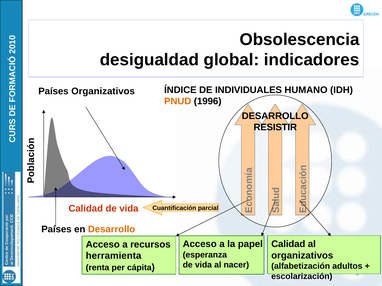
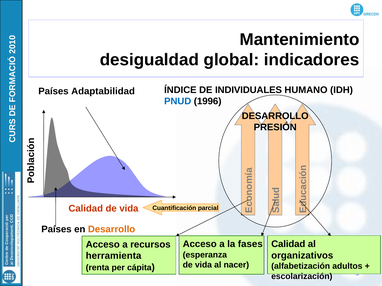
Obsolescencia: Obsolescencia -> Mantenimiento (300, 40)
Países Organizativos: Organizativos -> Adaptabilidad (103, 91)
PNUD colour: orange -> blue (178, 102)
RESISTIR: RESISTIR -> PRESIÓN (275, 128)
papel: papel -> fases (250, 244)
